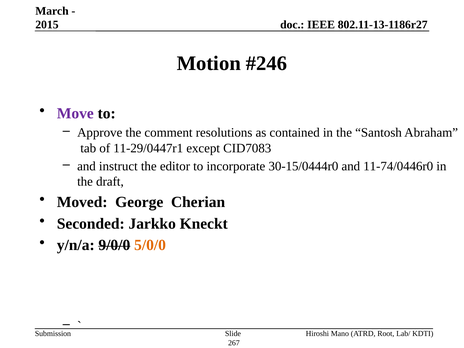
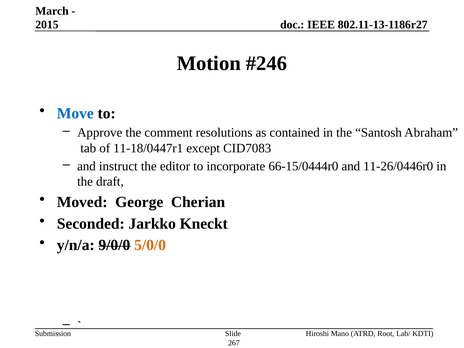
Move colour: purple -> blue (75, 113)
11-29/0447r1: 11-29/0447r1 -> 11-18/0447r1 (148, 148)
30-15/0444r0: 30-15/0444r0 -> 66-15/0444r0 (303, 166)
11-74/0446r0: 11-74/0446r0 -> 11-26/0446r0 (398, 166)
